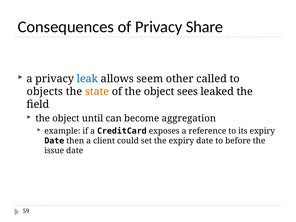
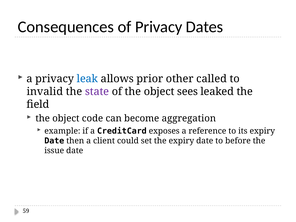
Share: Share -> Dates (205, 27)
seem: seem -> prior (150, 79)
objects: objects -> invalid (45, 92)
state colour: orange -> purple (97, 92)
until: until -> code (92, 118)
